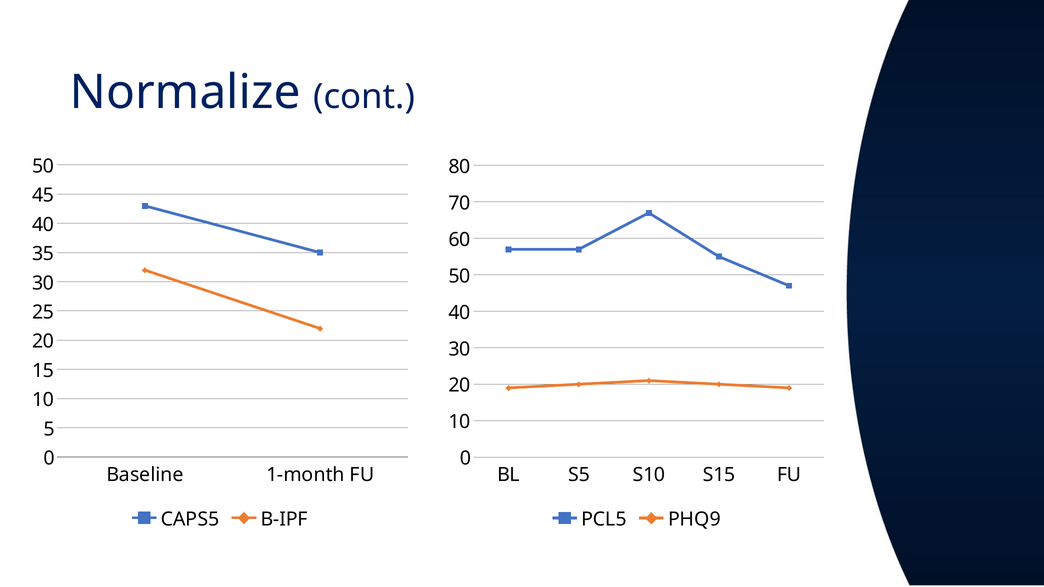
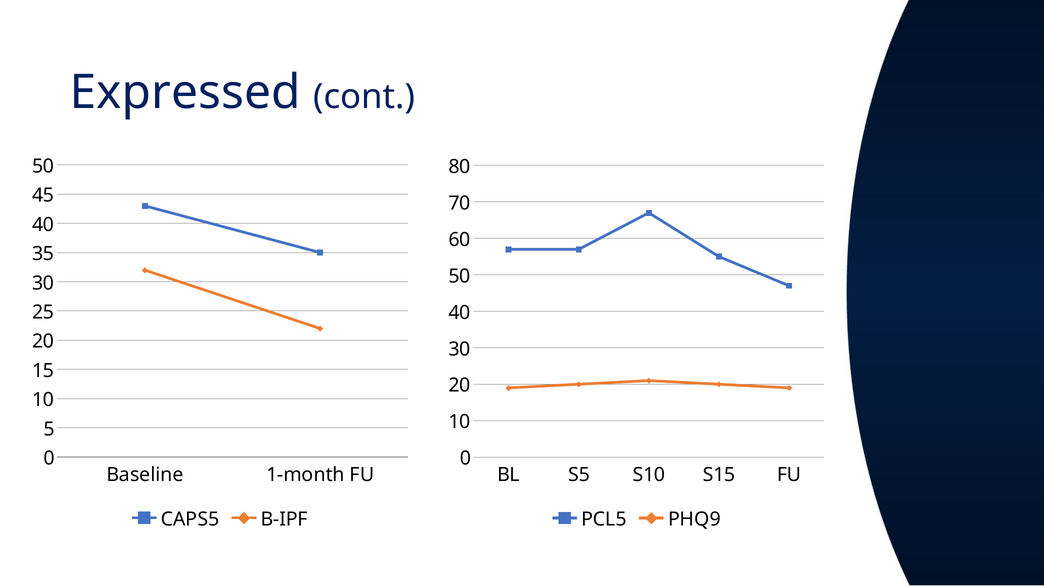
Normalize: Normalize -> Expressed (185, 93)
